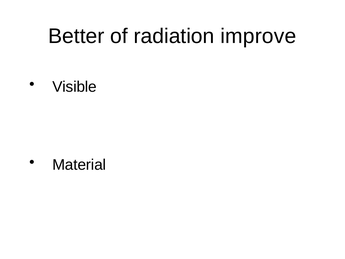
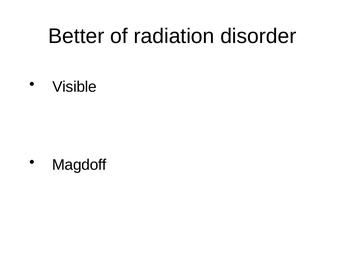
improve: improve -> disorder (258, 36)
Material: Material -> Magdoff (79, 165)
